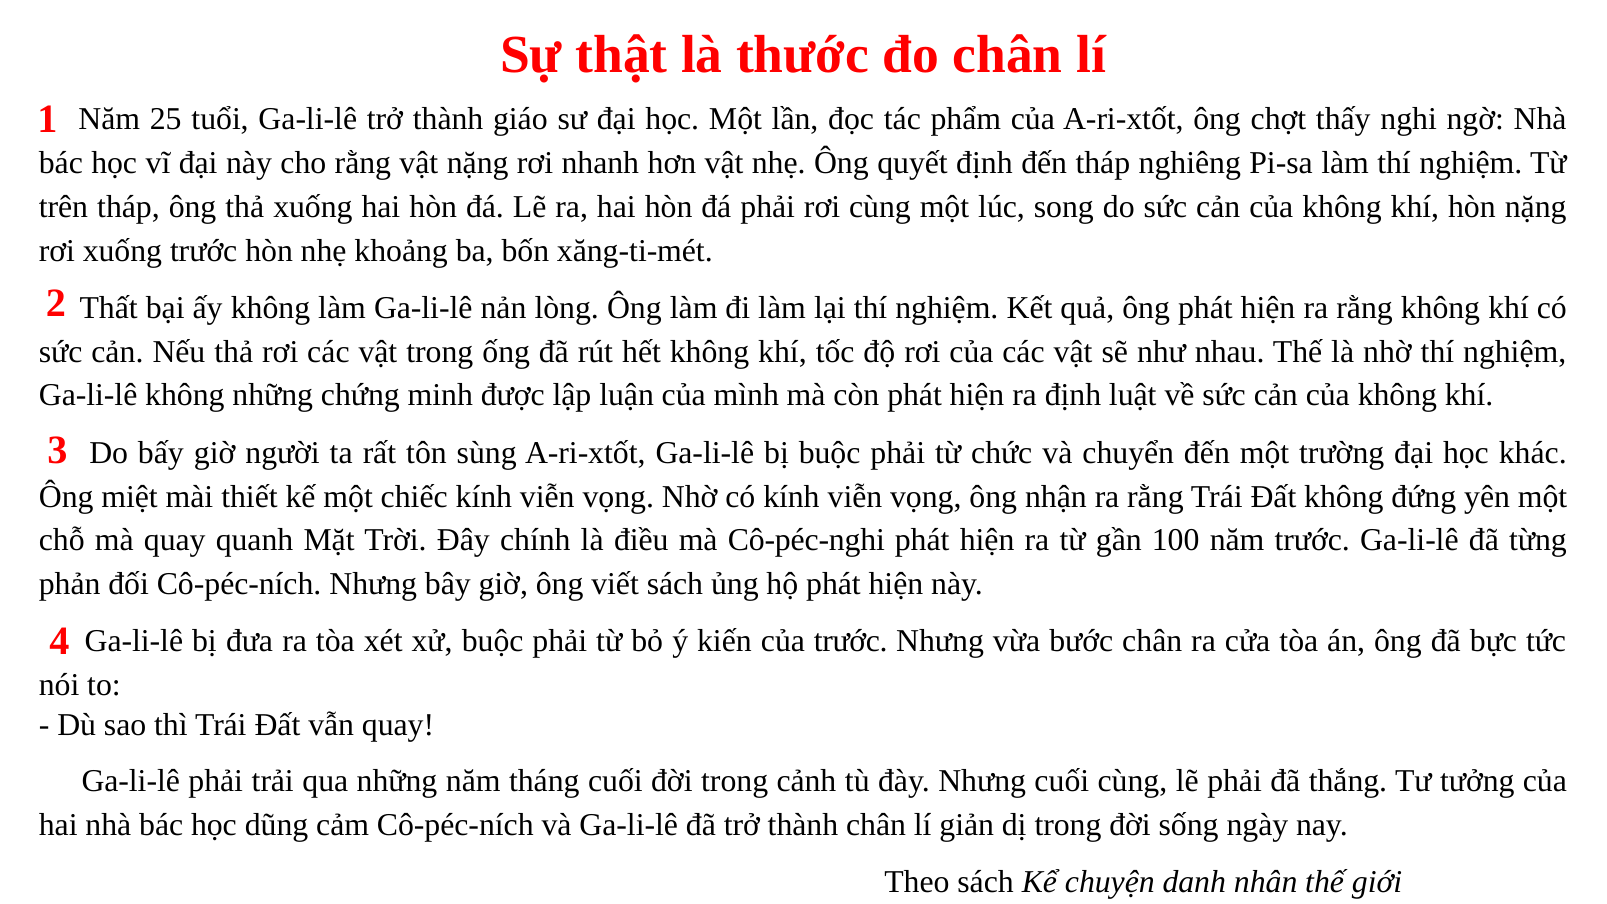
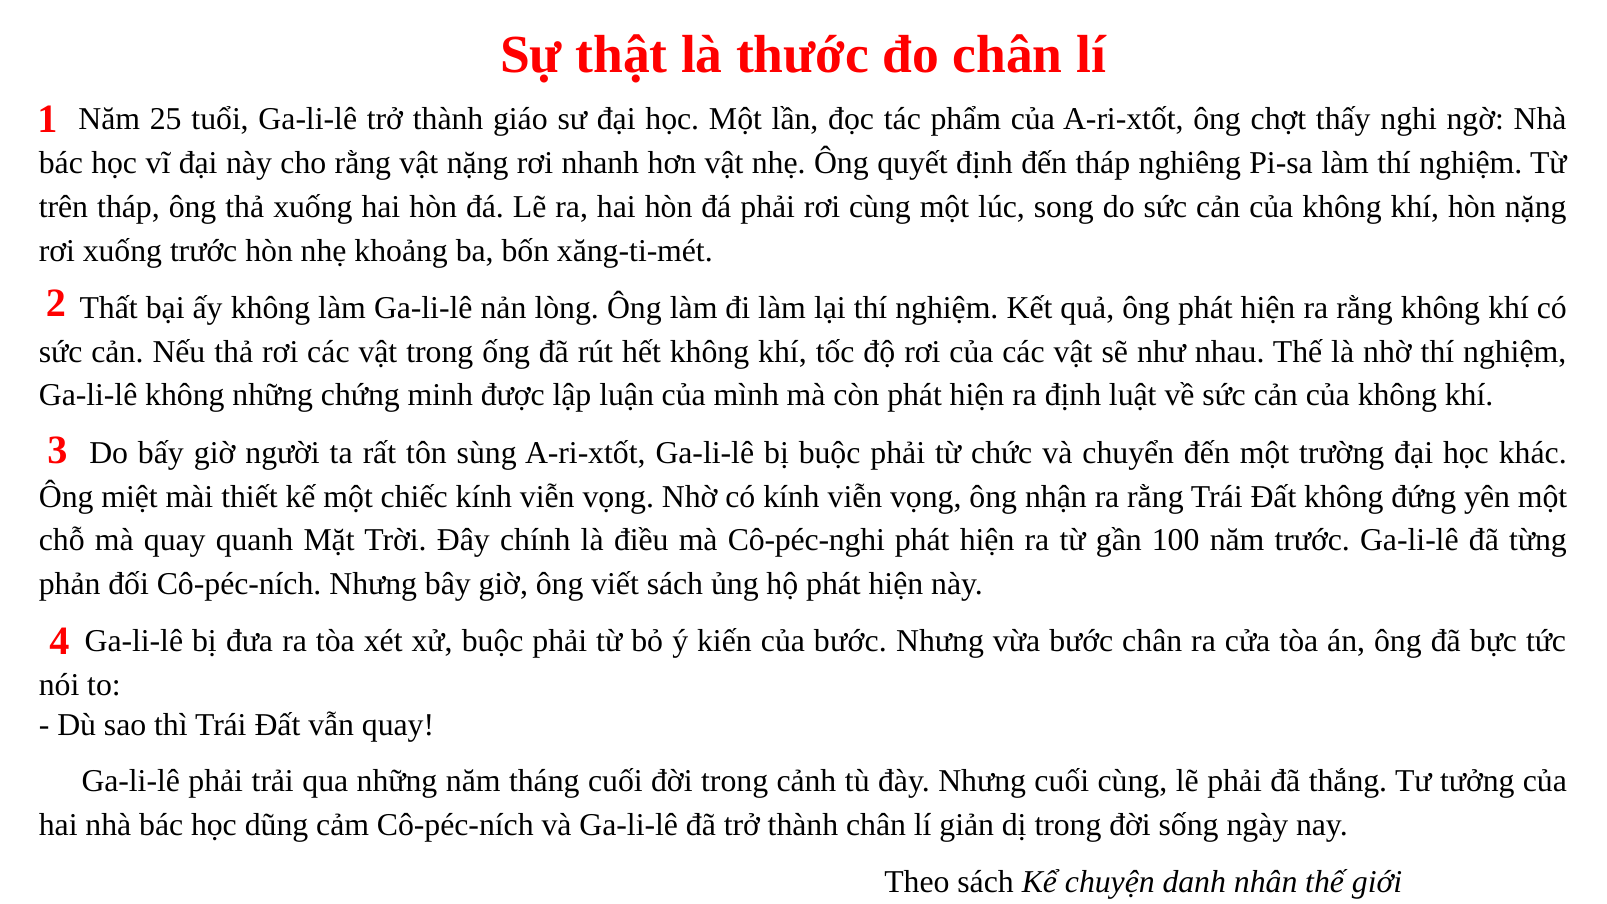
của trước: trước -> bước (850, 641)
